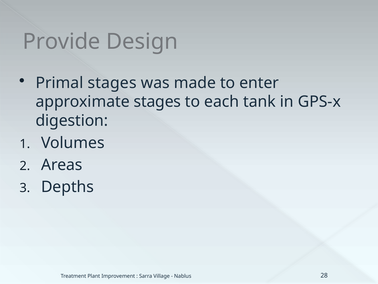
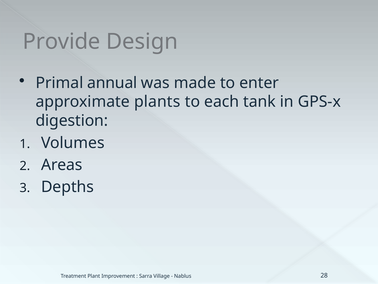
Primal stages: stages -> annual (112, 83)
approximate stages: stages -> plants (157, 102)
